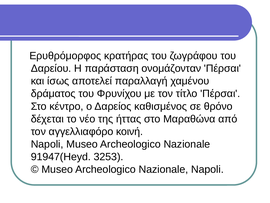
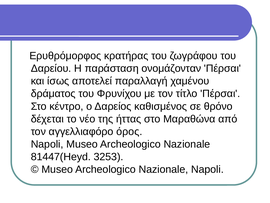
κοινή: κοινή -> όρος (129, 131)
91947(Heyd: 91947(Heyd -> 81447(Heyd (61, 156)
